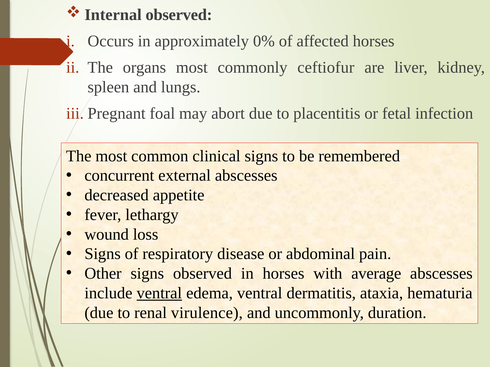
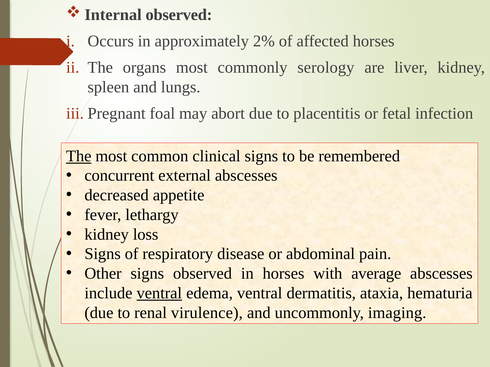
0%: 0% -> 2% (264, 41)
ceftiofur: ceftiofur -> serology (326, 68)
The underline: none -> present (79, 156)
wound: wound -> kidney (107, 235)
duration: duration -> imaging (397, 313)
